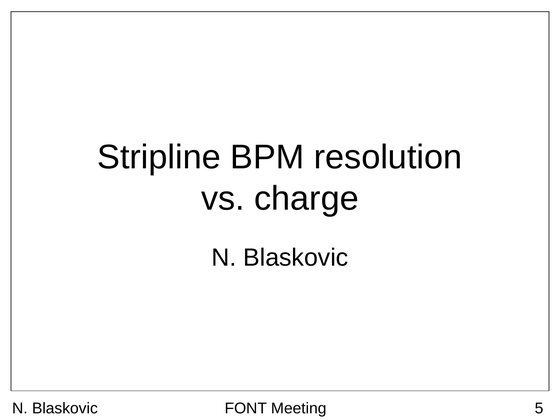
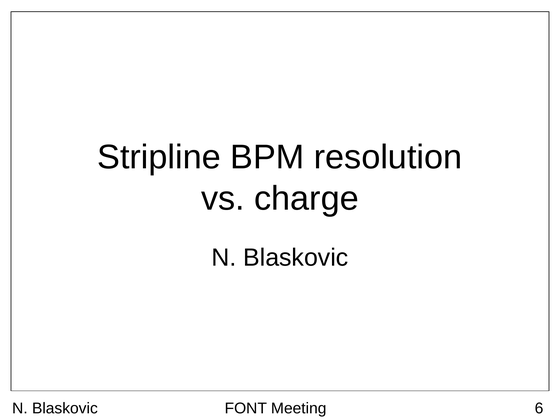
5: 5 -> 6 (539, 408)
